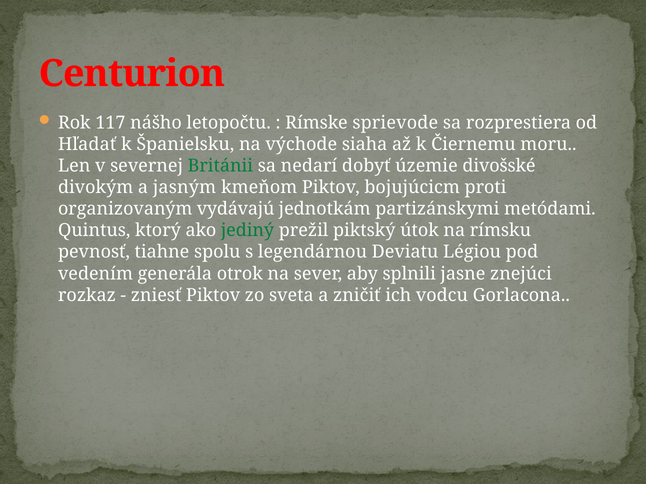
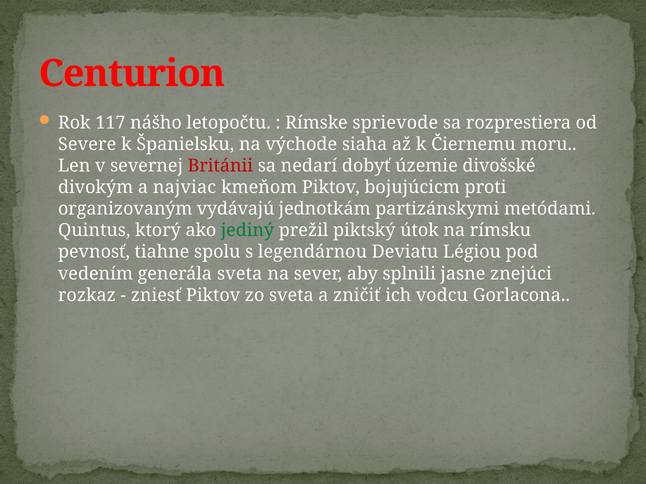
Hľadať: Hľadať -> Severe (87, 144)
Británii colour: green -> red (220, 166)
jasným: jasným -> najviac (185, 188)
generála otrok: otrok -> sveta (240, 274)
